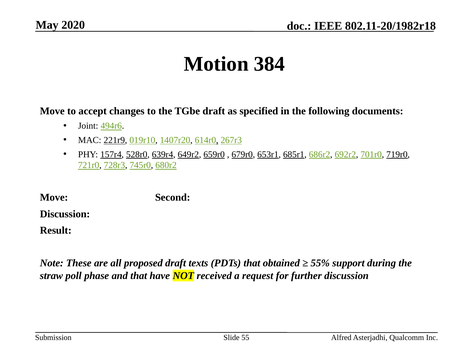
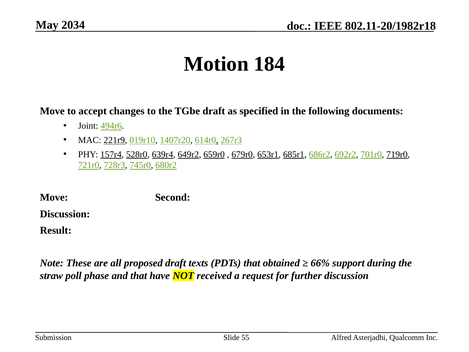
2020: 2020 -> 2034 (73, 25)
384: 384 -> 184 (269, 64)
55%: 55% -> 66% (320, 263)
